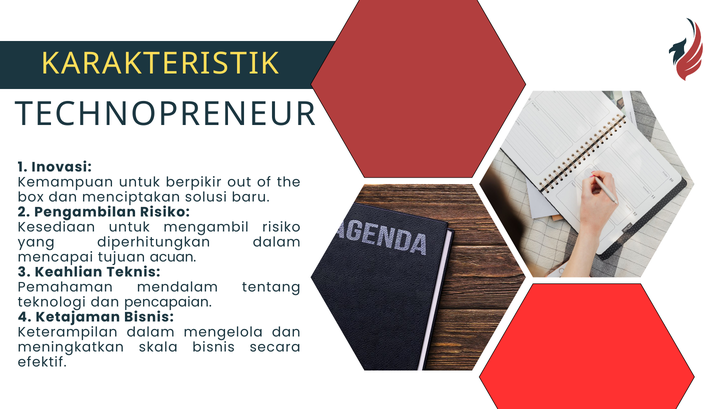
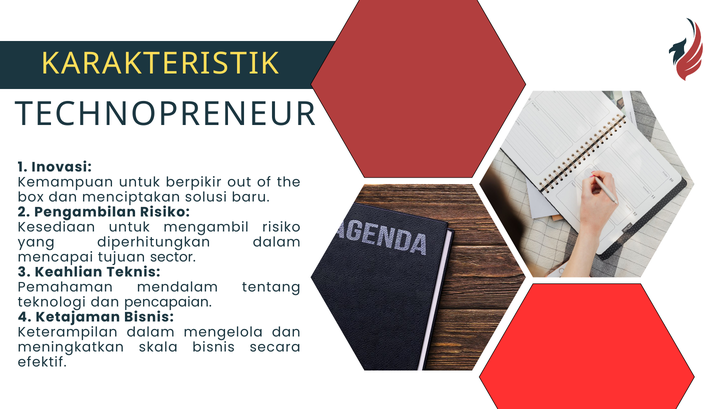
acuan: acuan -> sector (173, 257)
